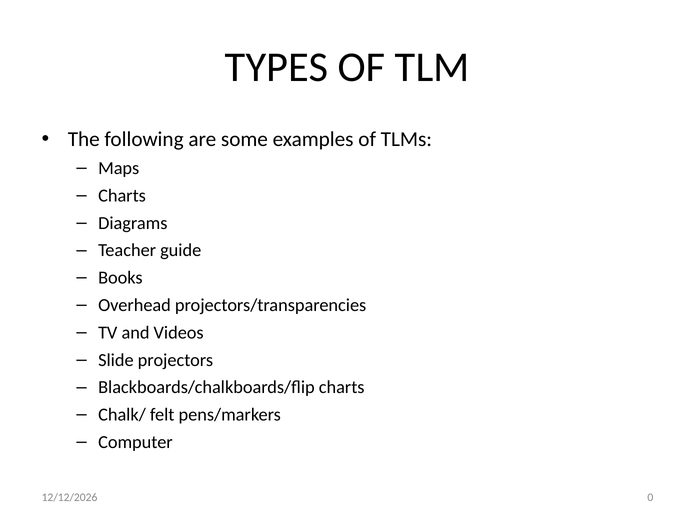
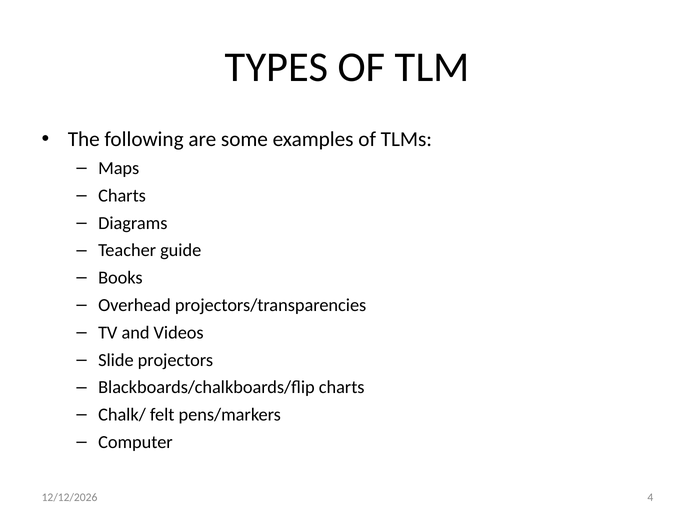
0: 0 -> 4 (650, 498)
